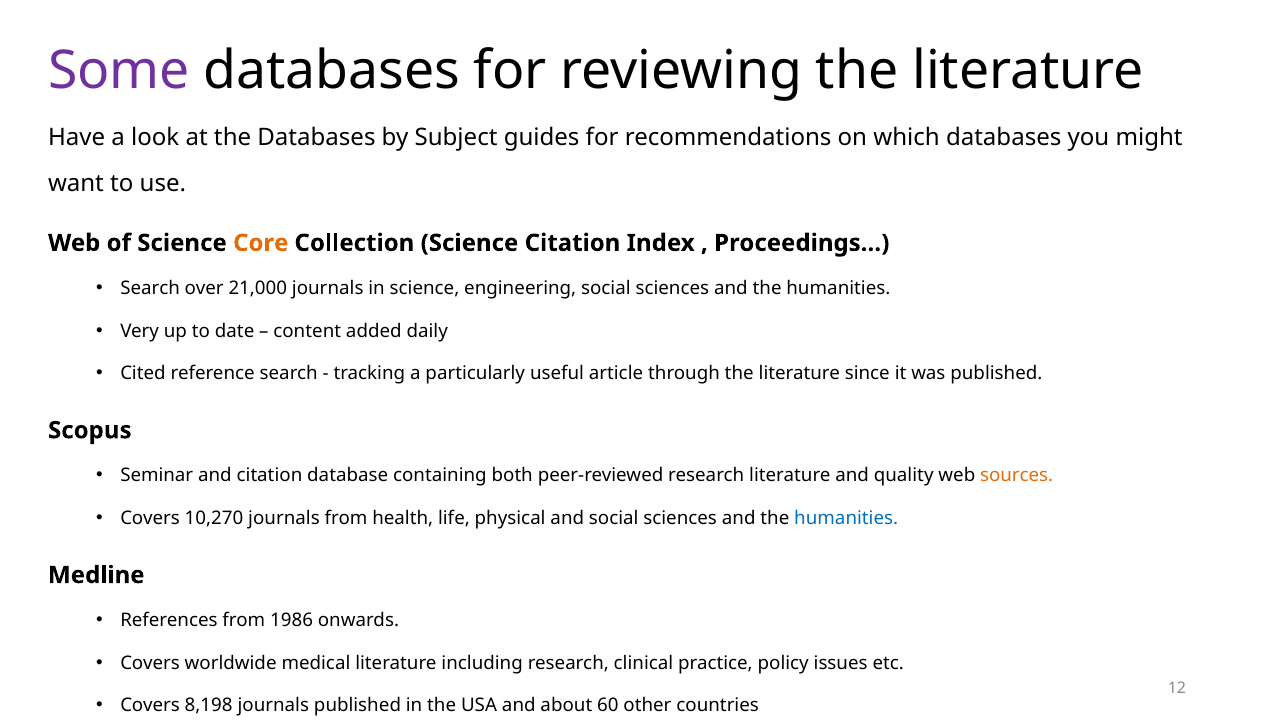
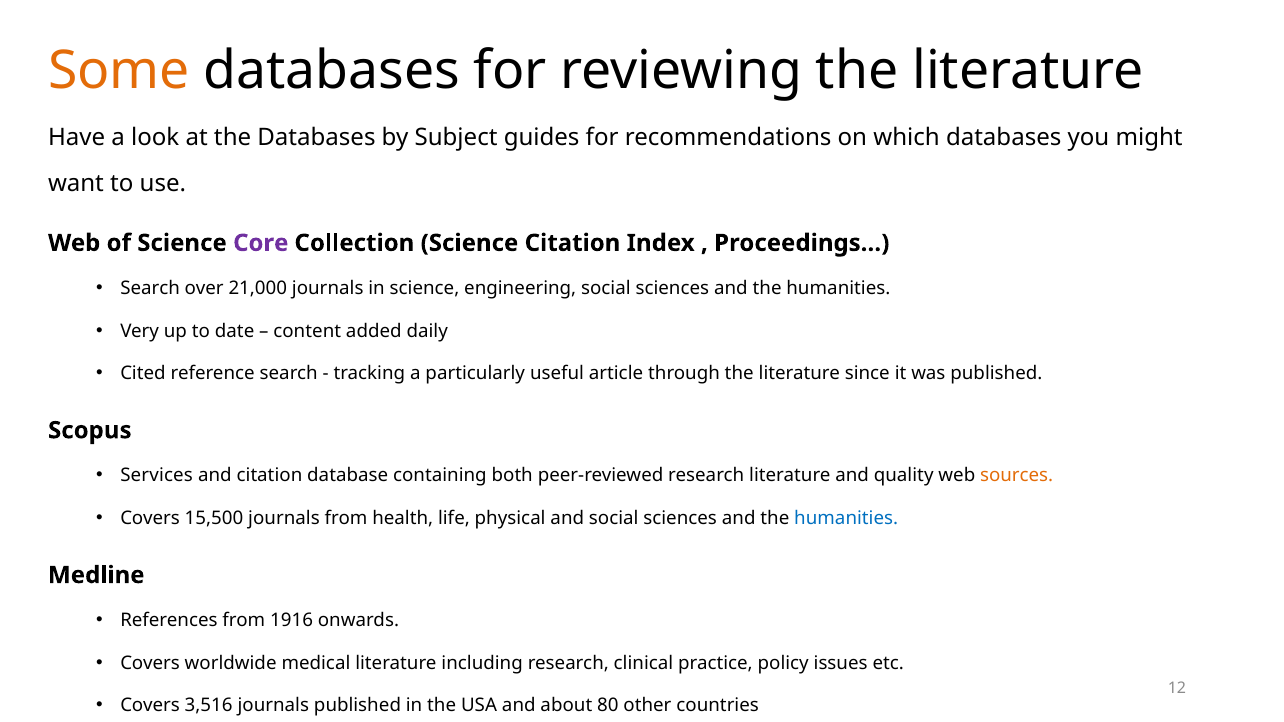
Some colour: purple -> orange (119, 71)
Core colour: orange -> purple (261, 243)
Seminar: Seminar -> Services (157, 476)
10,270: 10,270 -> 15,500 (214, 519)
1986: 1986 -> 1916 (292, 621)
8,198: 8,198 -> 3,516 (209, 706)
60: 60 -> 80 (608, 706)
